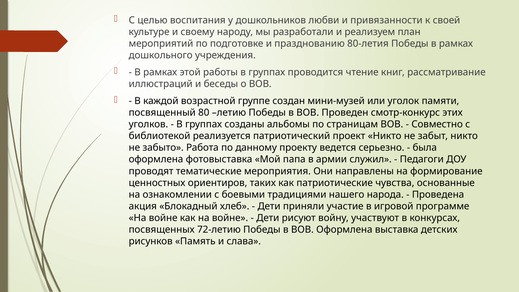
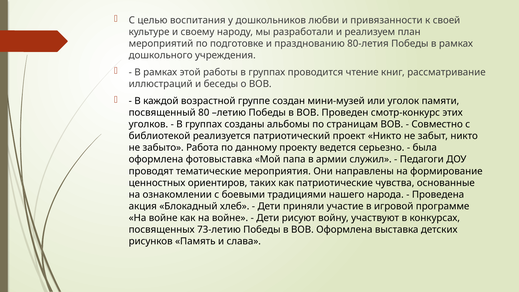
72-летию: 72-летию -> 73-летию (219, 229)
